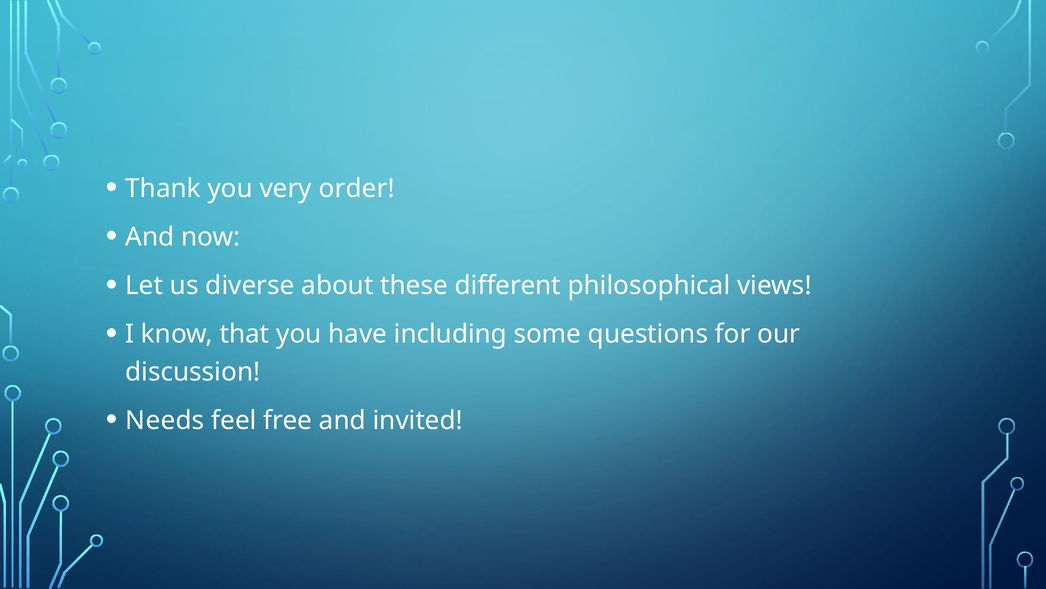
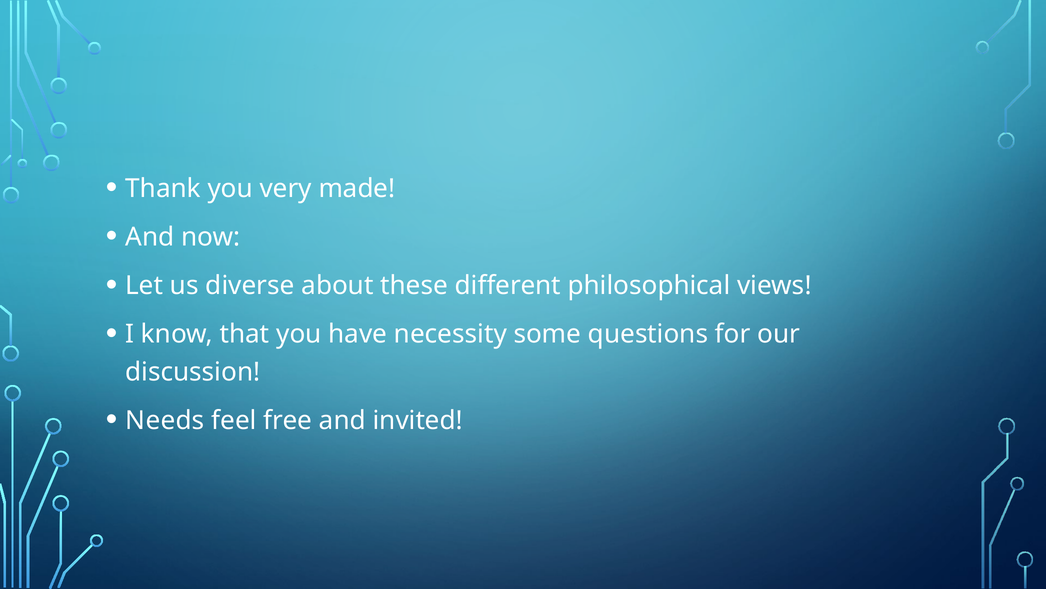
order: order -> made (357, 188)
including: including -> necessity (450, 334)
